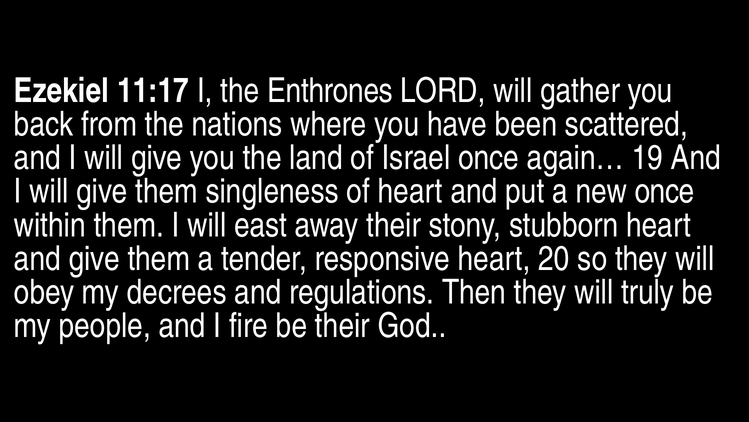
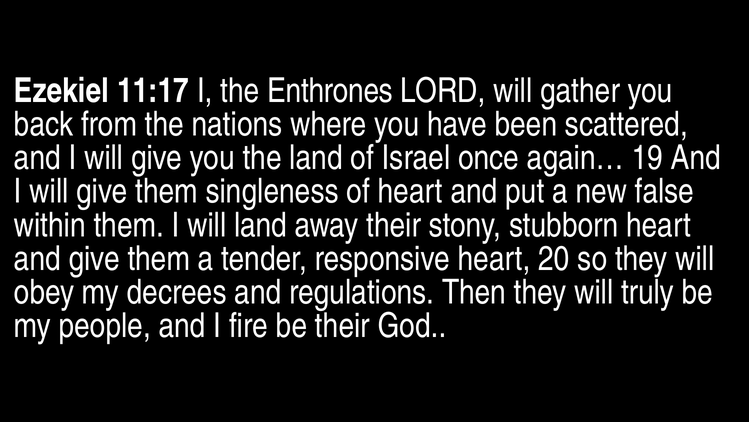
new once: once -> false (664, 191)
will east: east -> land (261, 225)
